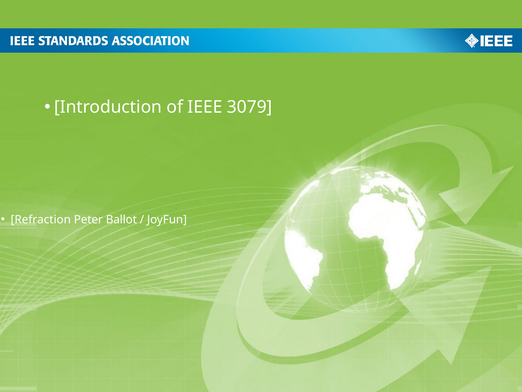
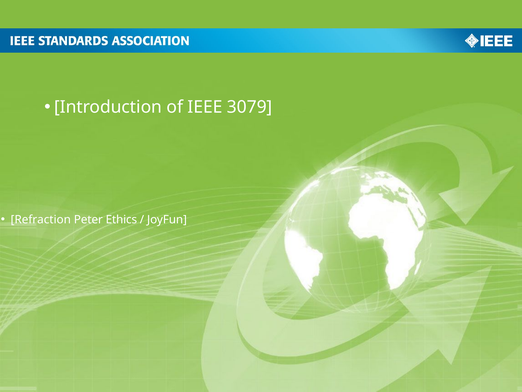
Ballot: Ballot -> Ethics (121, 219)
